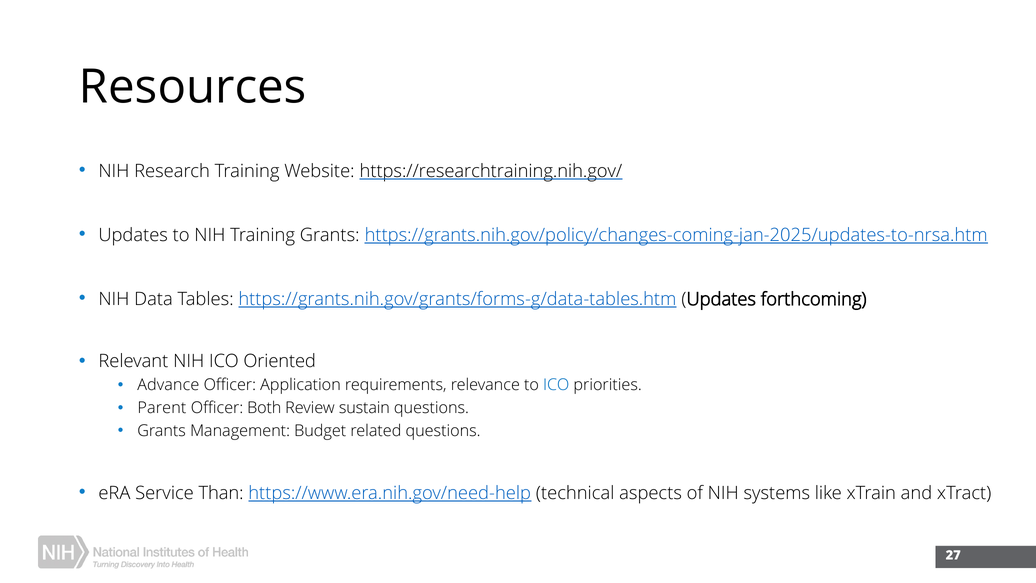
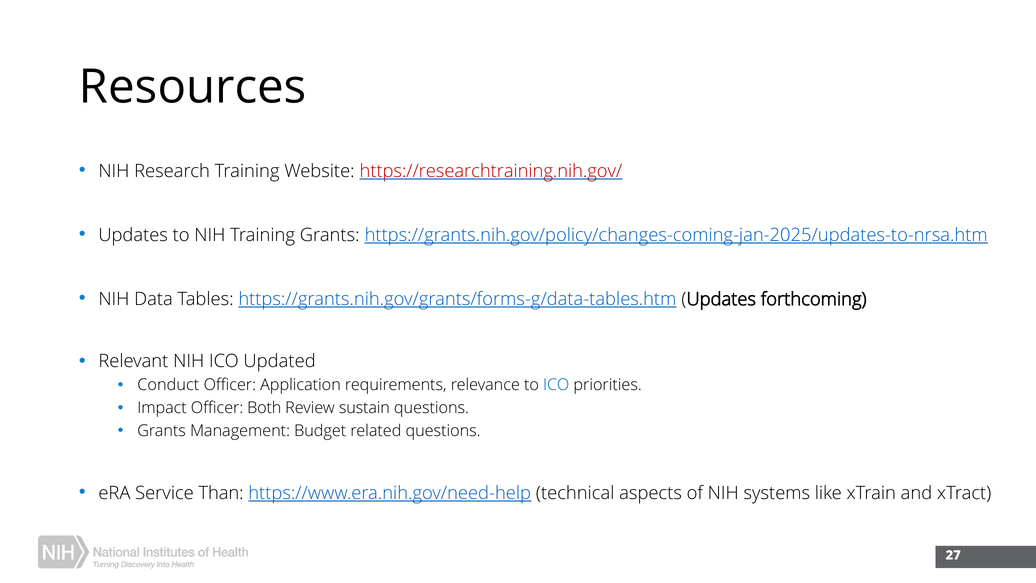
https://researchtraining.nih.gov/ colour: black -> red (491, 171)
Oriented: Oriented -> Updated (280, 361)
Advance: Advance -> Conduct (168, 385)
Parent: Parent -> Impact (162, 408)
